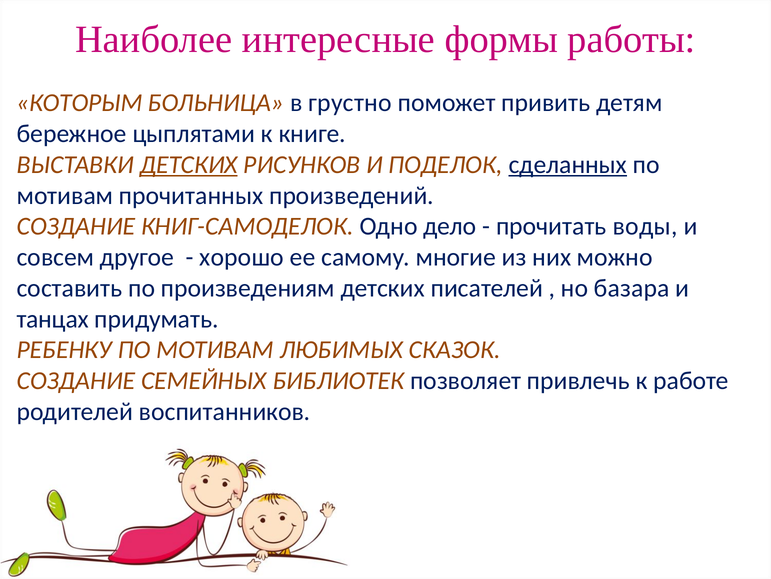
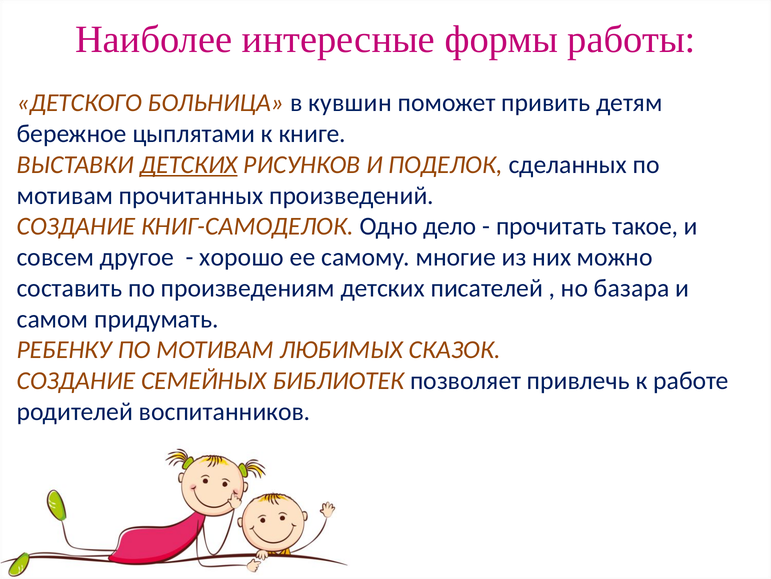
КОТОРЫМ: КОТОРЫМ -> ДЕТСКОГО (79, 103)
грустно: грустно -> кувшин (350, 103)
сделанных underline: present -> none (568, 164)
воды: воды -> такое (645, 226)
танцах: танцах -> самом (53, 319)
